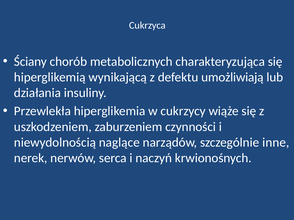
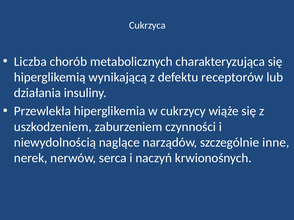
Ściany: Ściany -> Liczba (30, 62)
umożliwiają: umożliwiają -> receptorów (232, 77)
